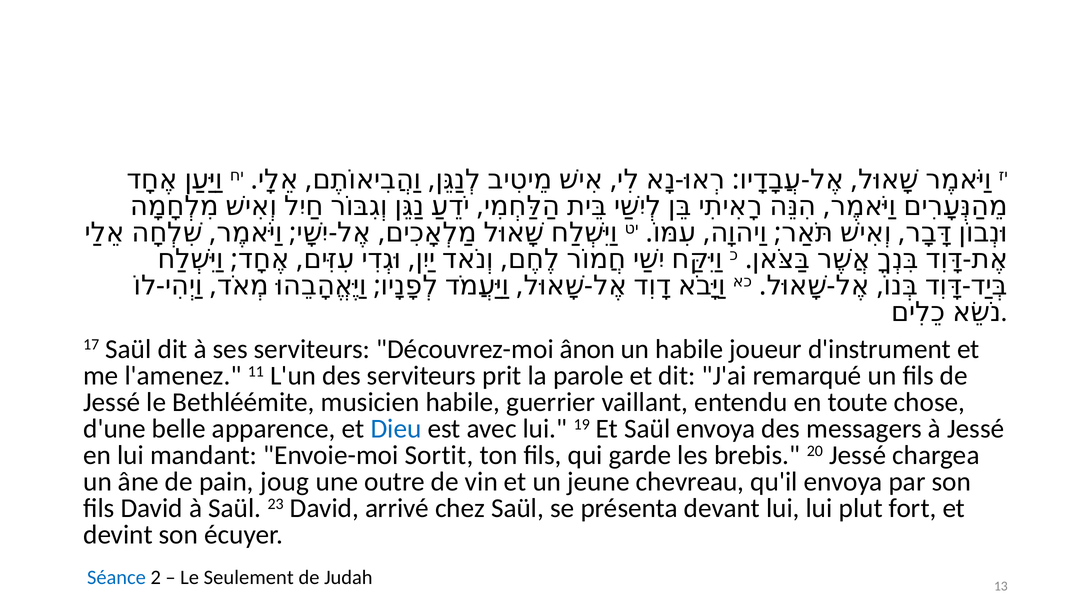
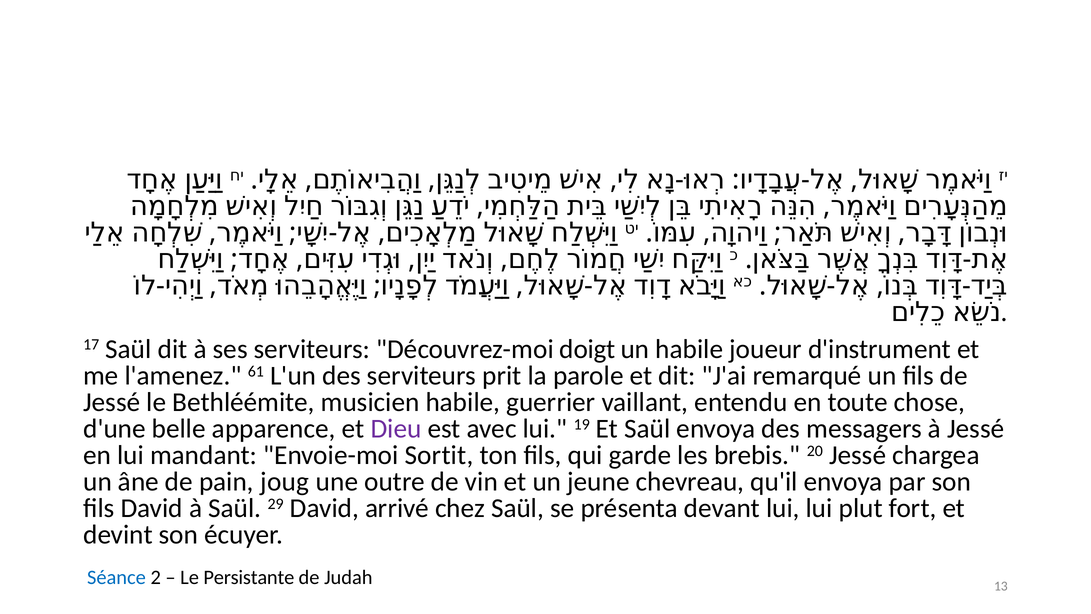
ânon: ânon -> doigt (587, 349)
11: 11 -> 61 (256, 371)
Dieu colour: blue -> purple (396, 428)
23: 23 -> 29 (276, 504)
Seulement: Seulement -> Persistante (249, 577)
